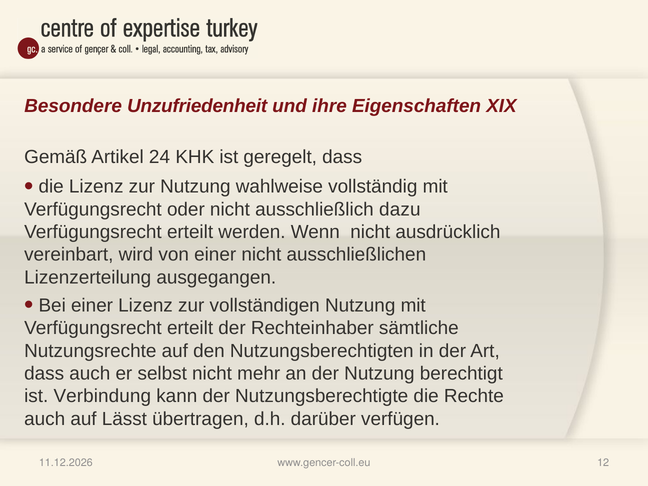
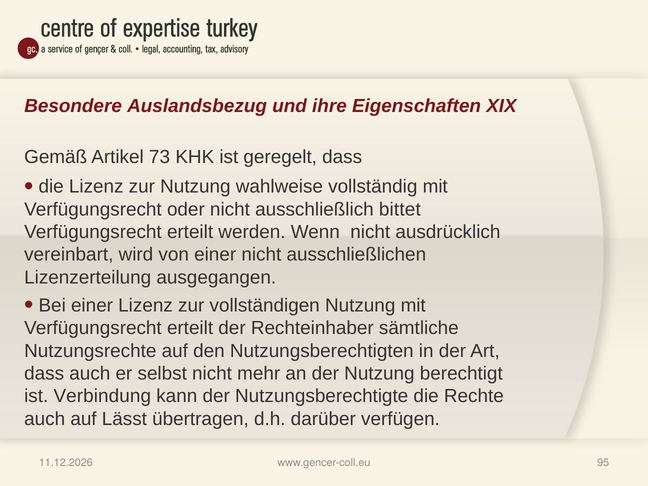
Unzufriedenheit: Unzufriedenheit -> Auslandsbezug (197, 106)
24: 24 -> 73 (160, 157)
dazu: dazu -> bittet (400, 209)
12: 12 -> 95 (603, 463)
